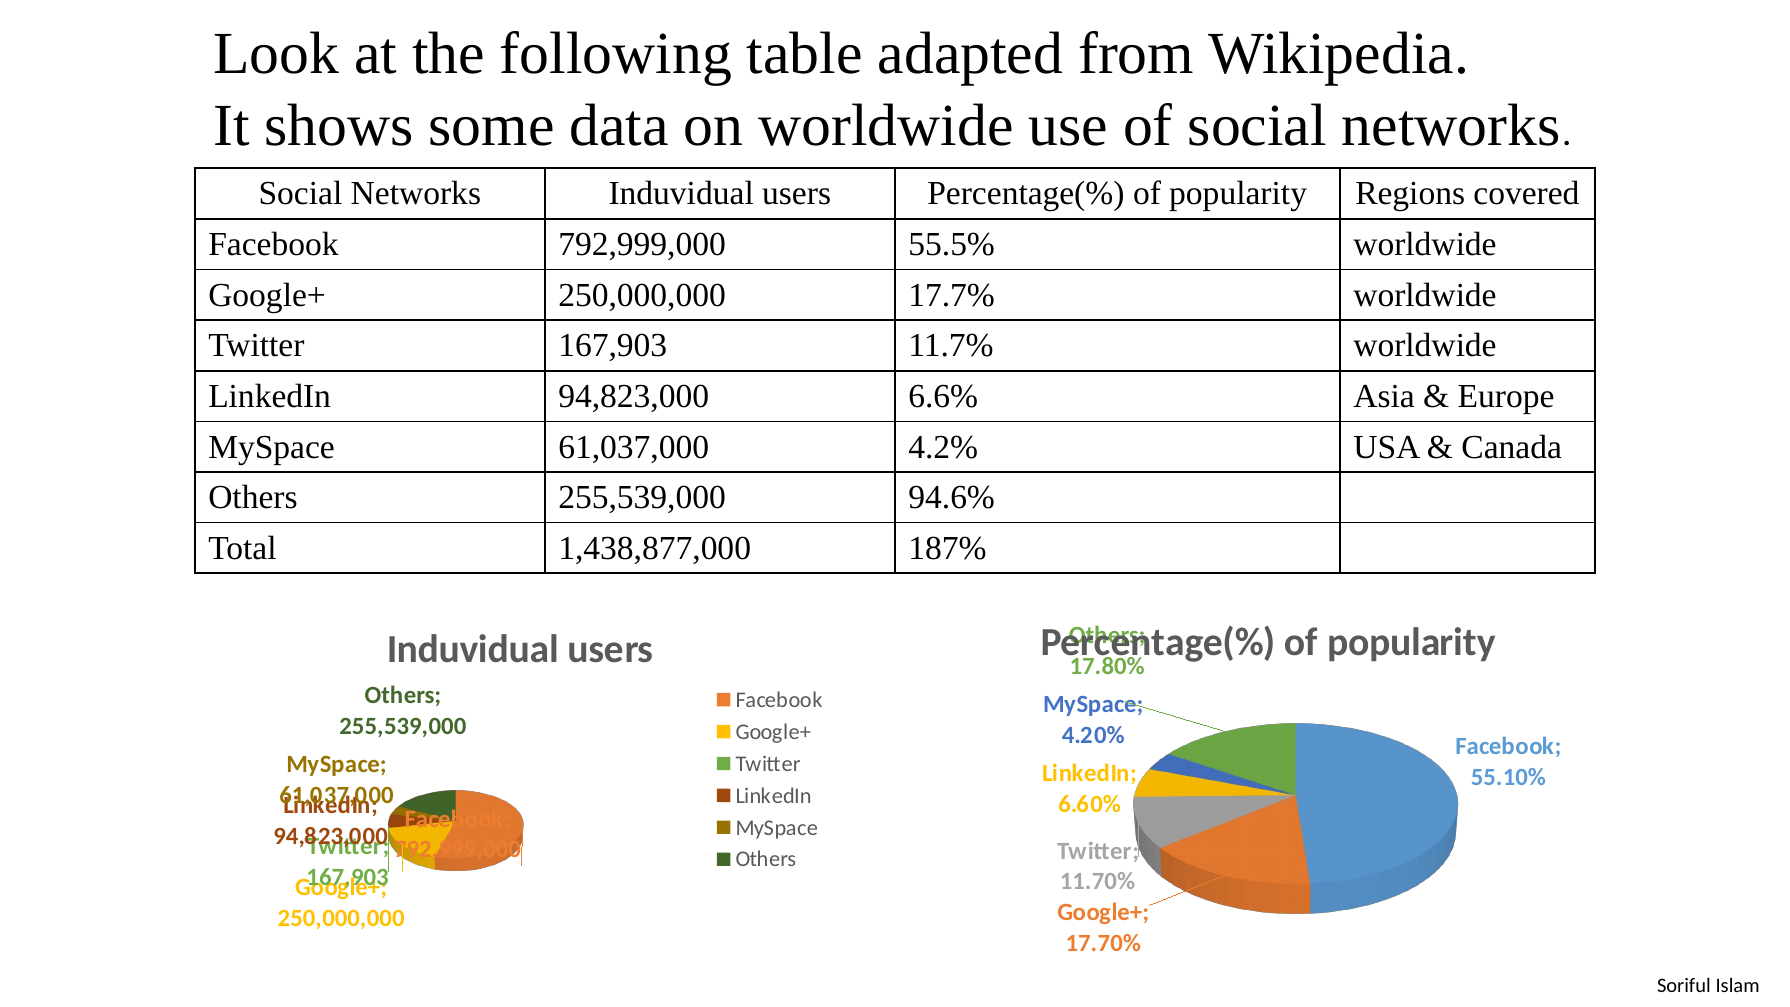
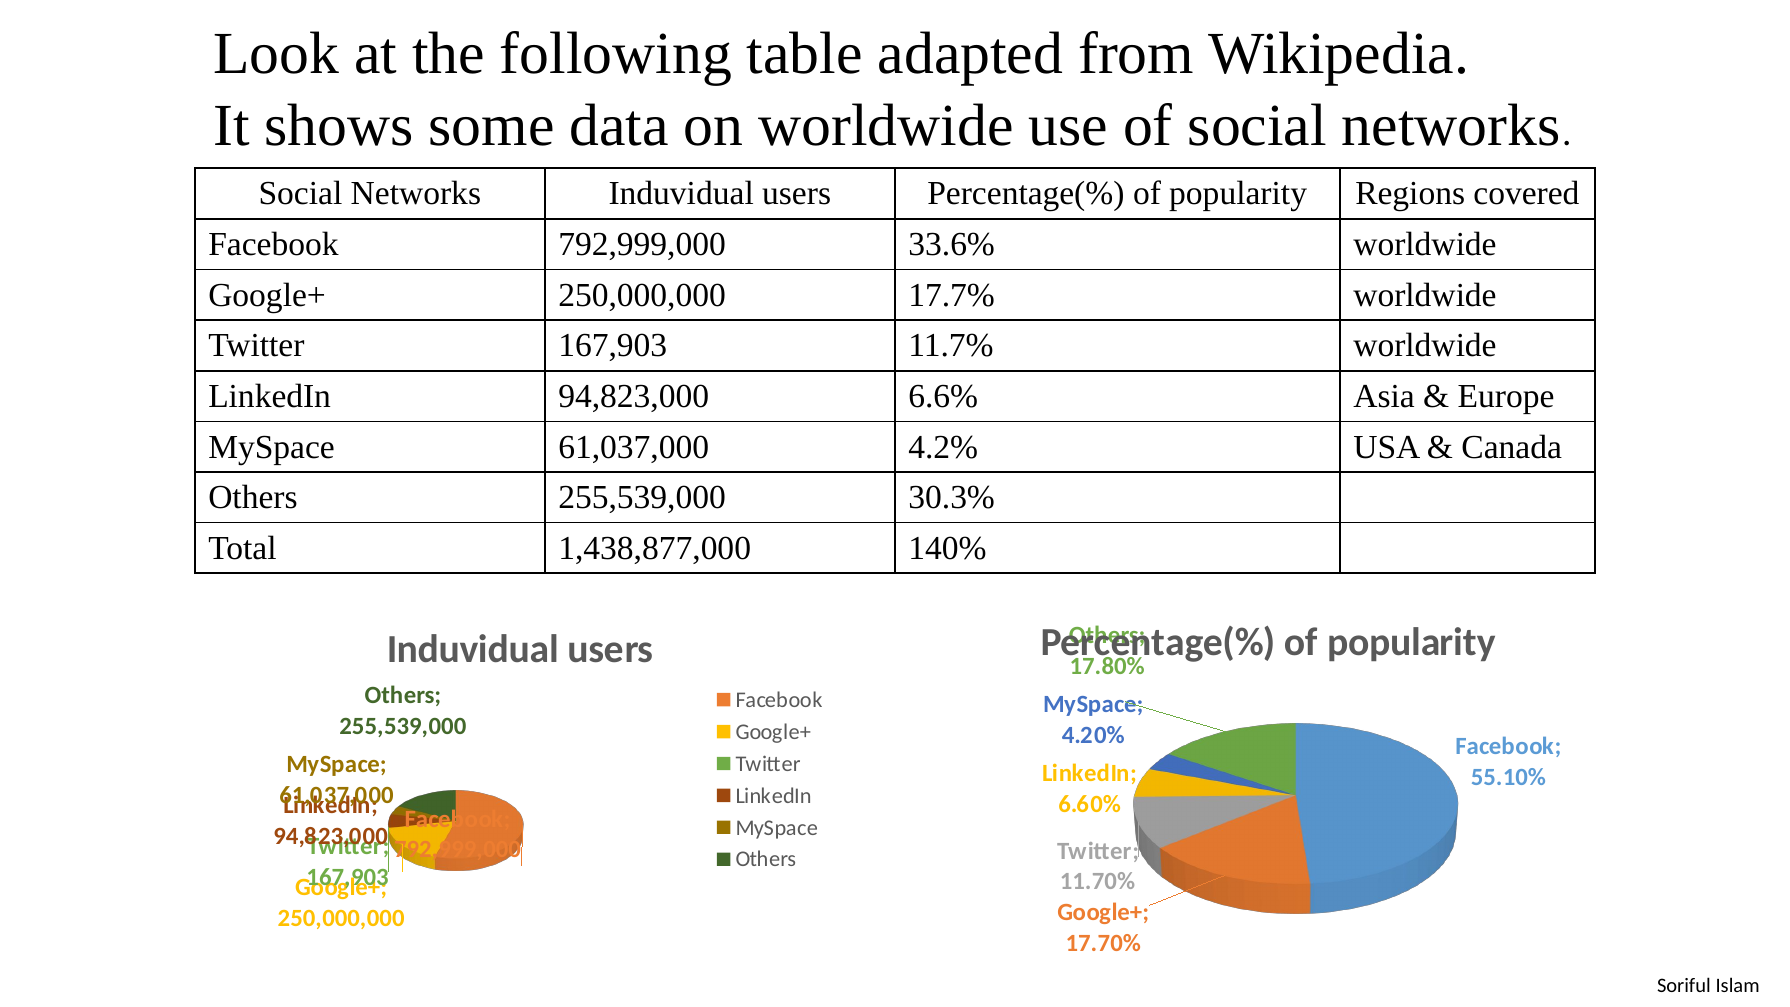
55.5%: 55.5% -> 33.6% (952, 244)
94.6%: 94.6% -> 30.3% (952, 498)
187%: 187% -> 140% (948, 548)
